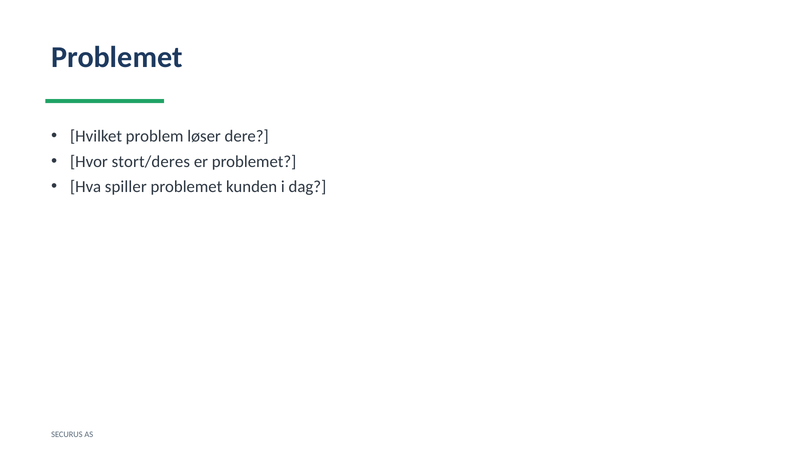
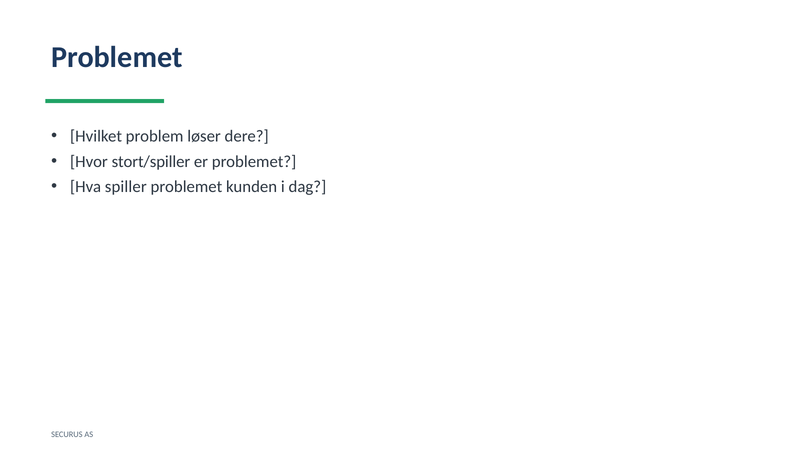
stort/deres: stort/deres -> stort/spiller (151, 162)
